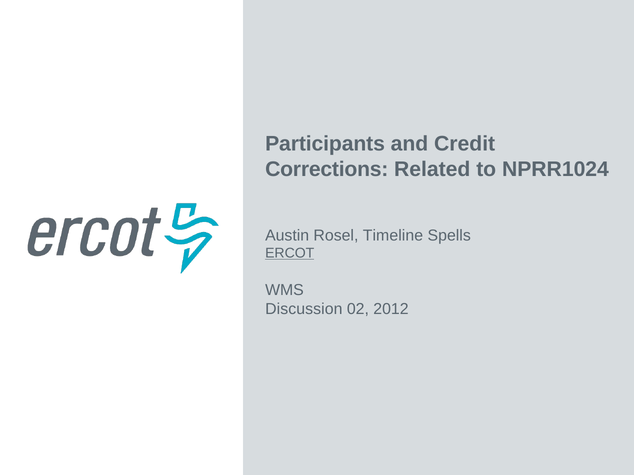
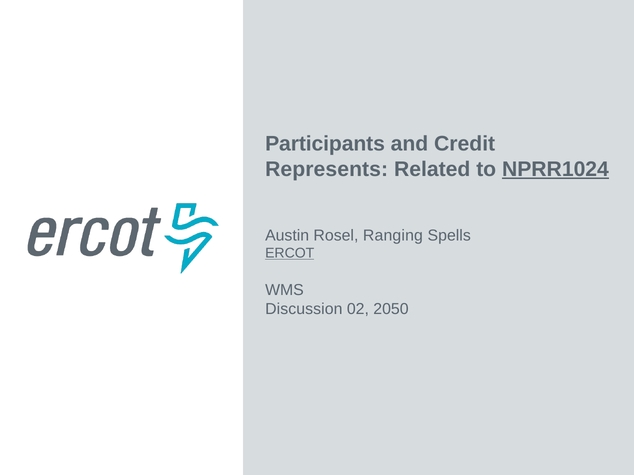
Corrections: Corrections -> Represents (327, 169)
NPRR1024 underline: none -> present (555, 169)
Timeline: Timeline -> Ranging (393, 236)
2012: 2012 -> 2050 (391, 310)
